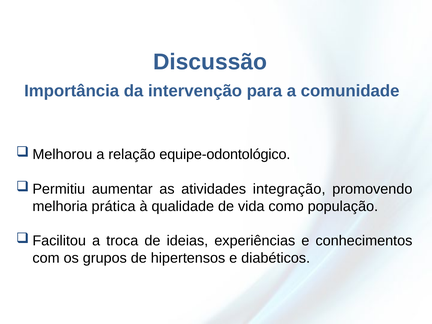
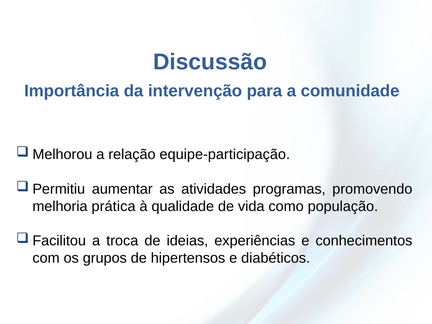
equipe-odontológico: equipe-odontológico -> equipe-participação (225, 154)
integração: integração -> programas (289, 189)
